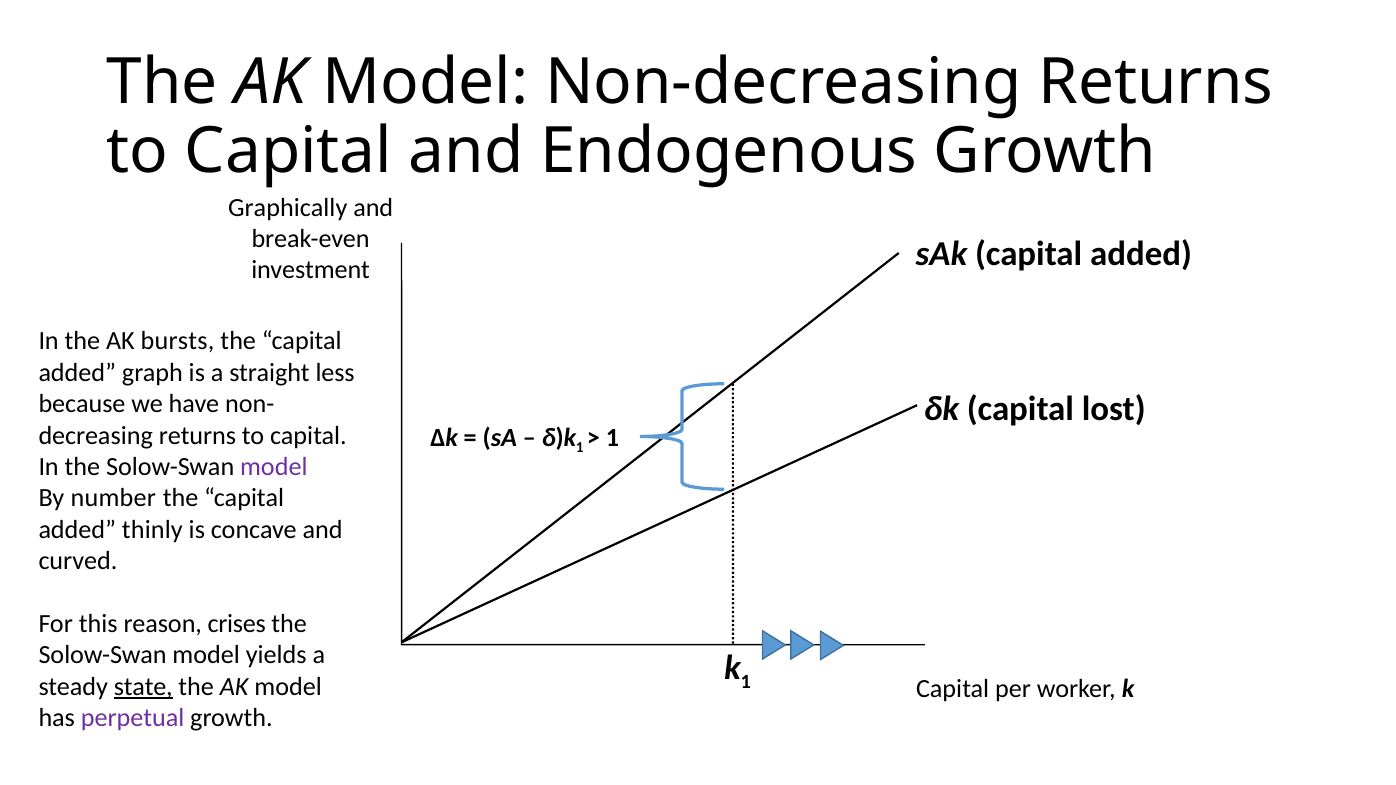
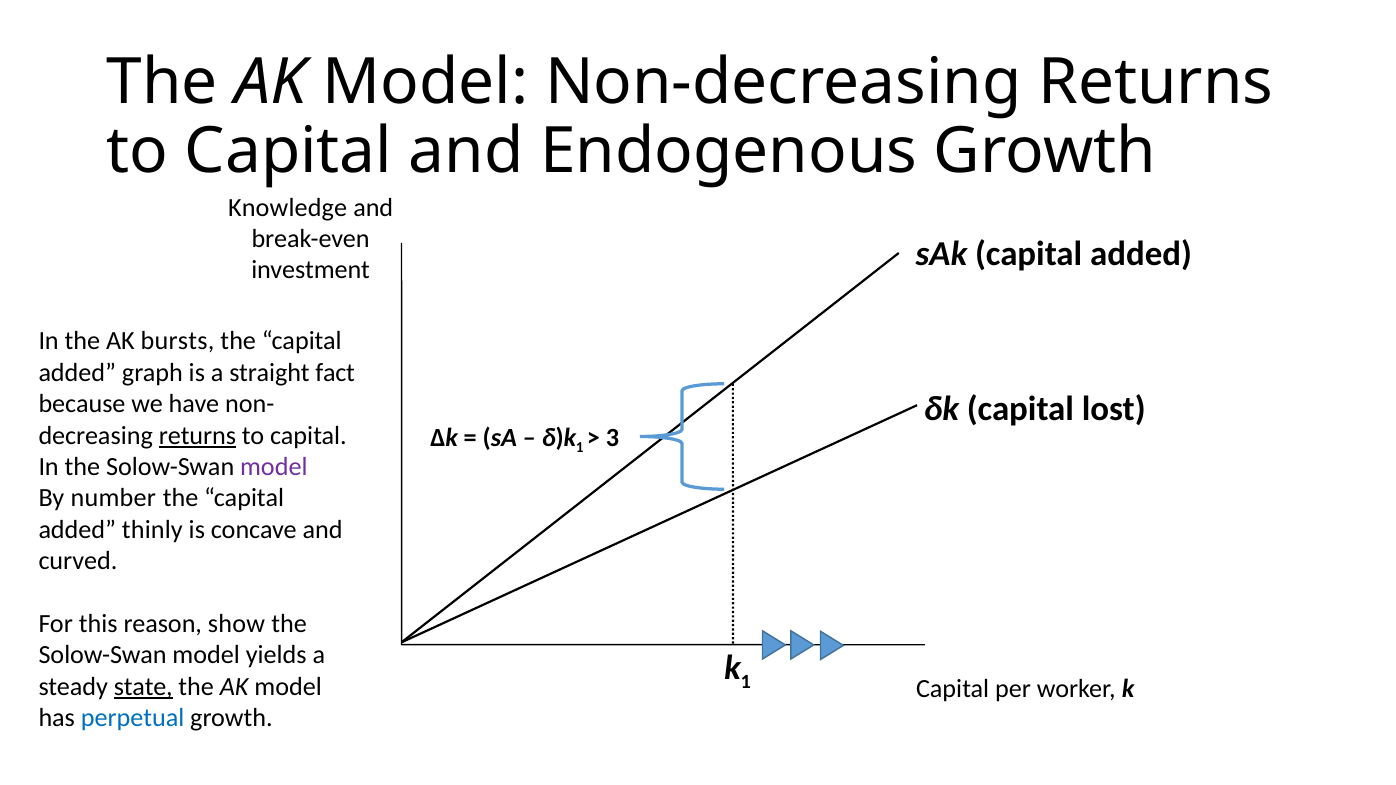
Graphically: Graphically -> Knowledge (288, 208)
less: less -> fact (335, 373)
returns underline: none -> present (197, 436)
1: 1 -> 3 (612, 438)
crises: crises -> show (236, 624)
perpetual colour: purple -> blue (133, 718)
